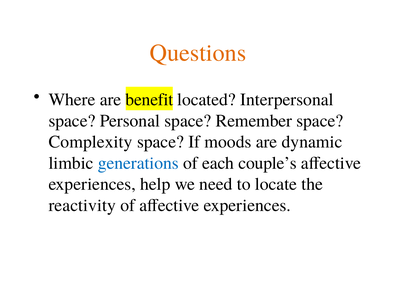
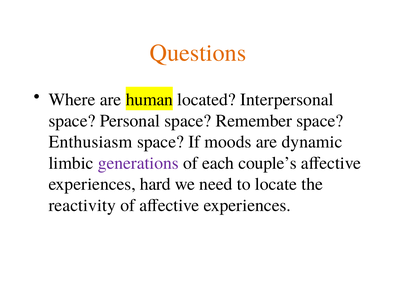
benefit: benefit -> human (149, 100)
Complexity: Complexity -> Enthusiasm (90, 142)
generations colour: blue -> purple (138, 163)
help: help -> hard (155, 184)
